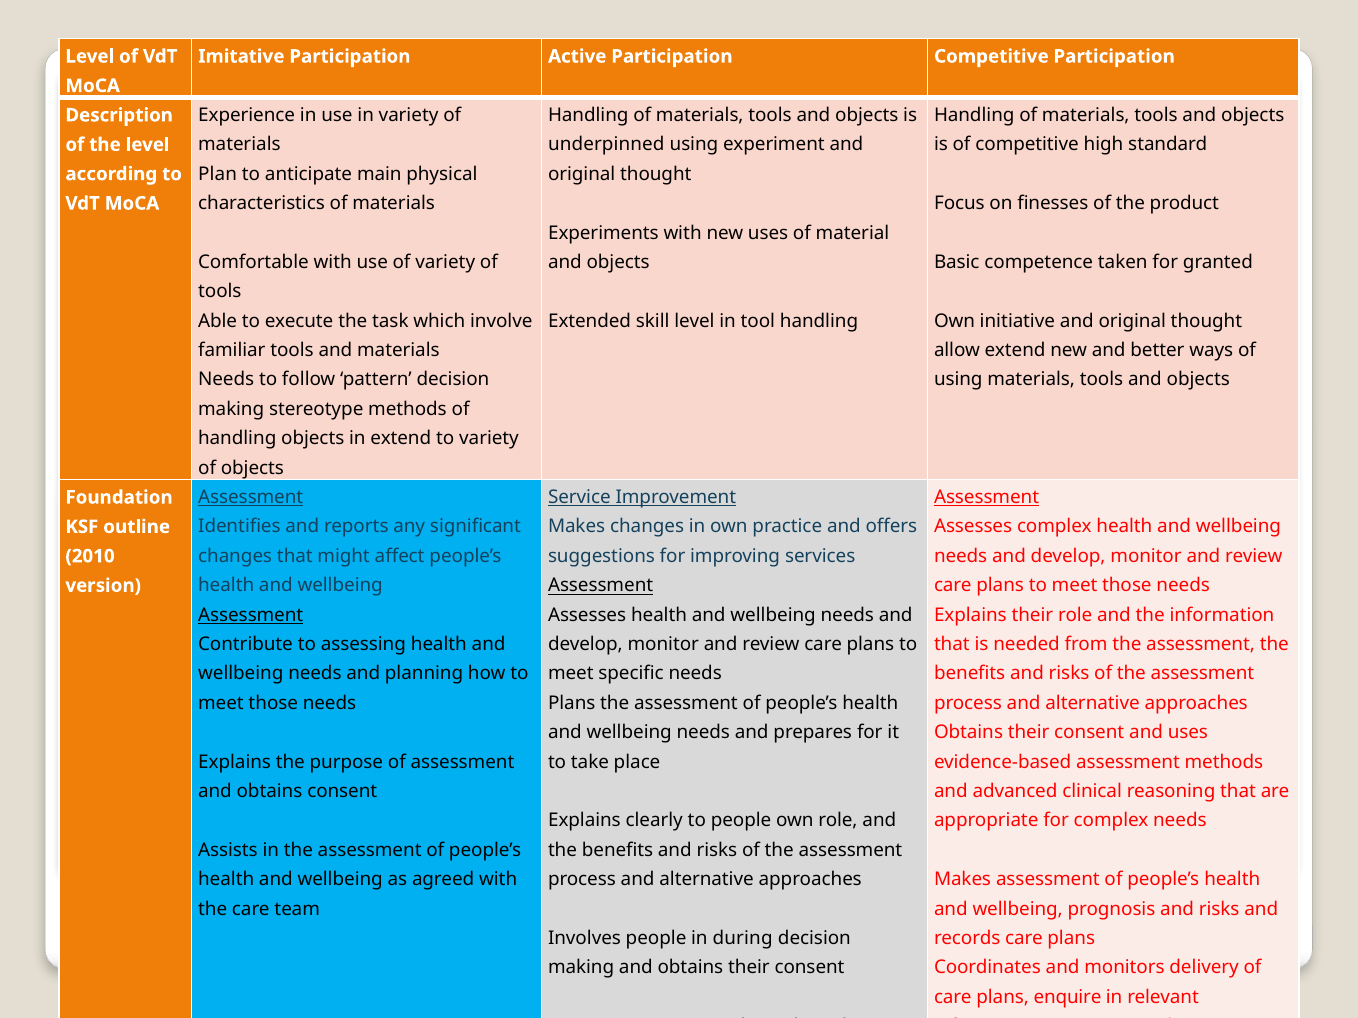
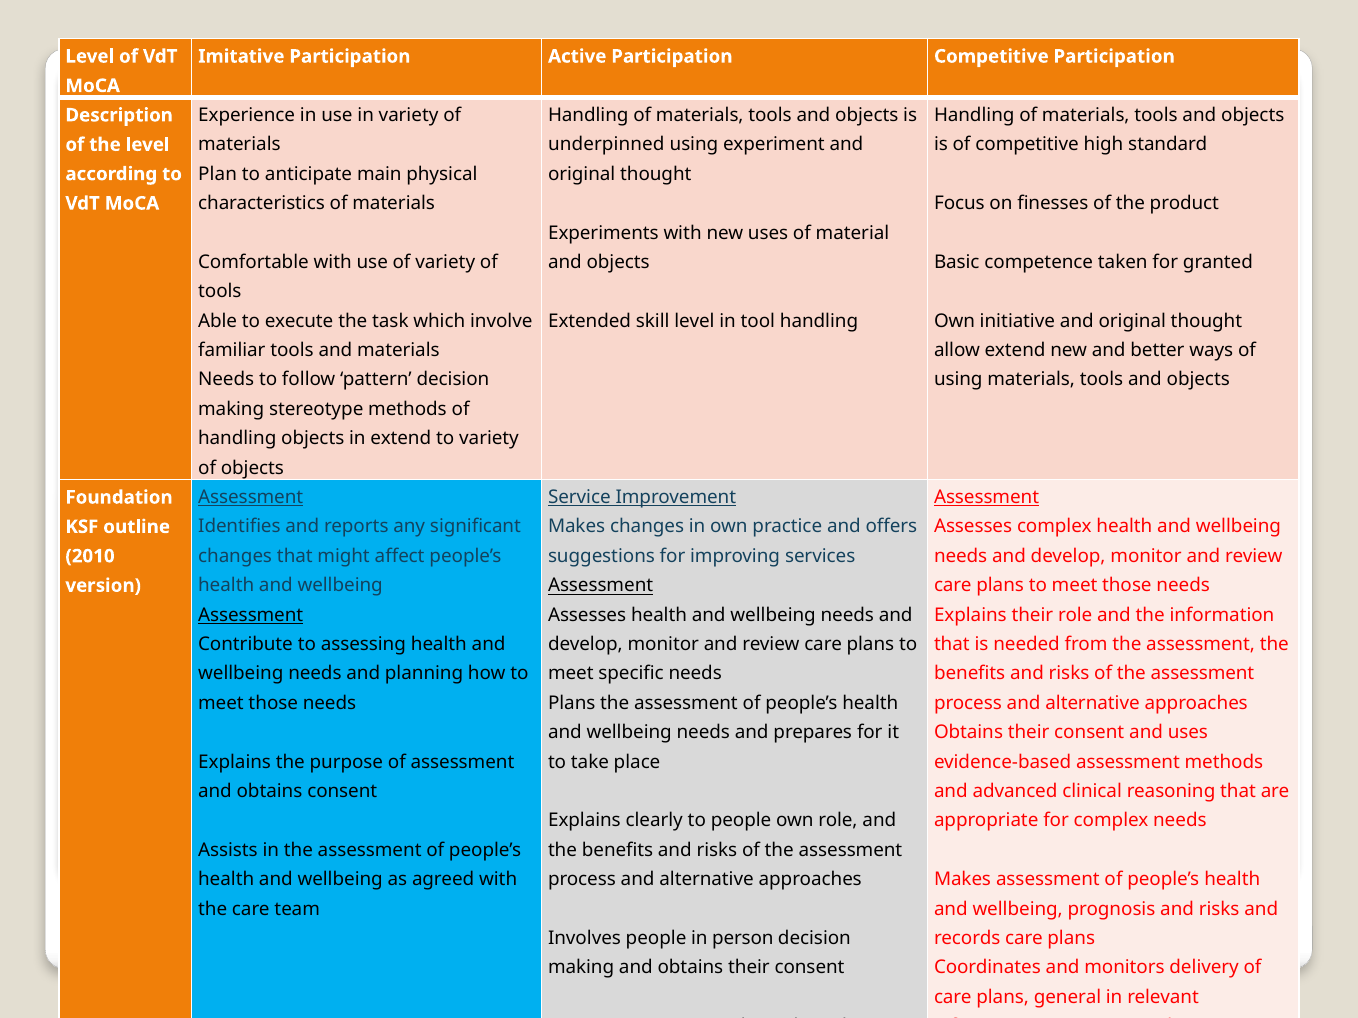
during: during -> person (743, 939)
enquire: enquire -> general (1067, 998)
